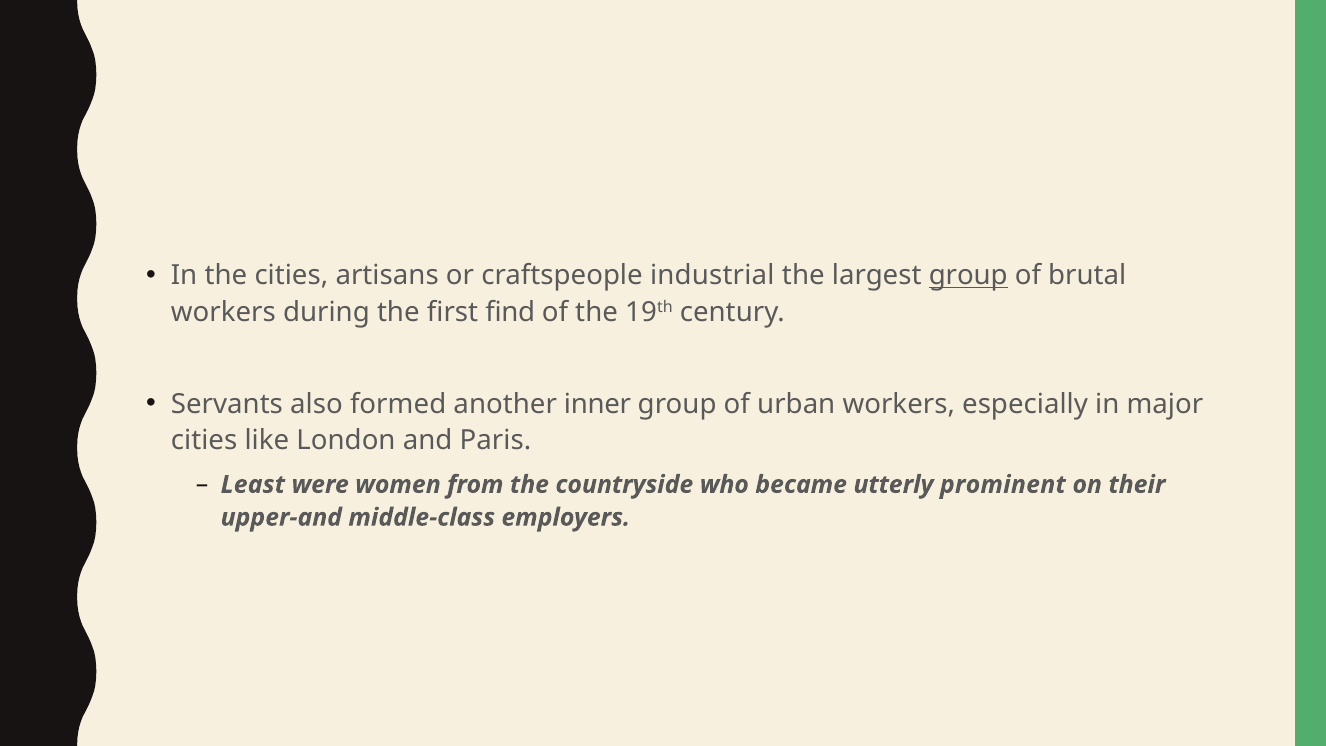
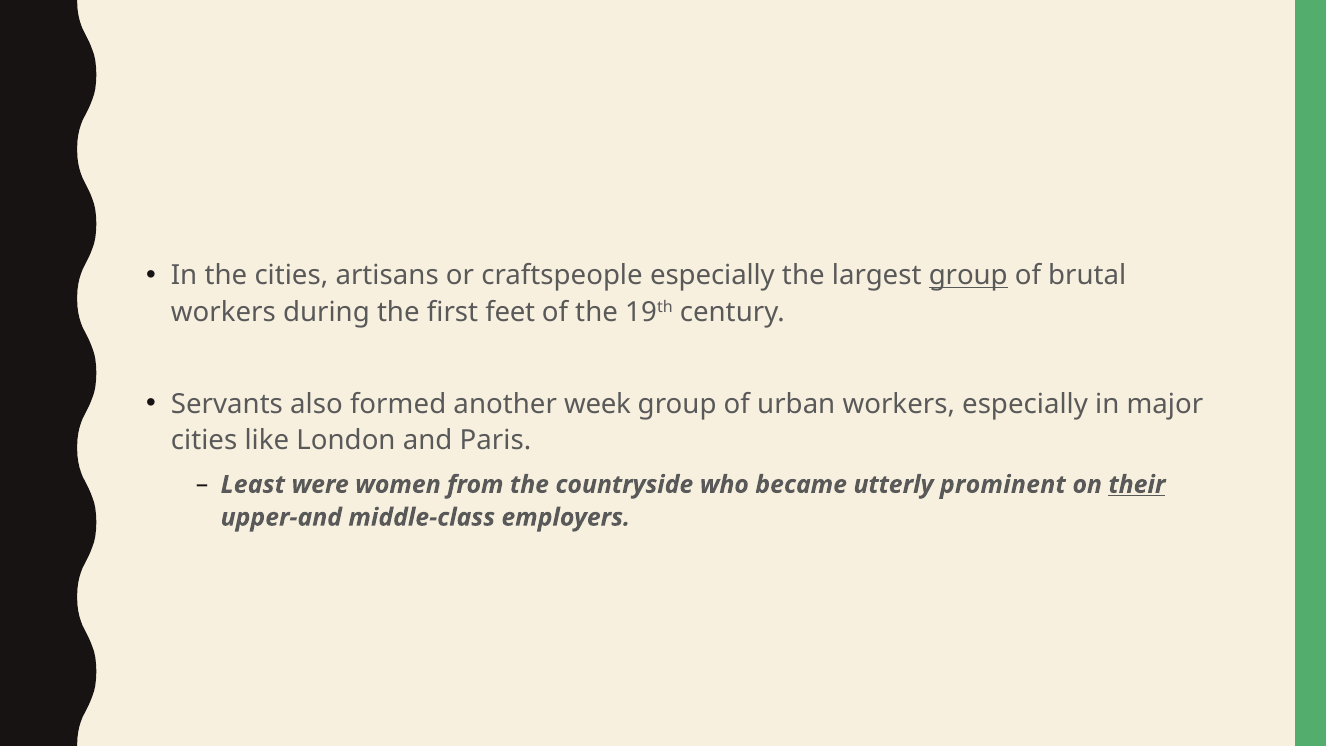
craftspeople industrial: industrial -> especially (712, 275)
find: find -> feet (510, 312)
inner: inner -> week (598, 404)
their underline: none -> present (1137, 484)
